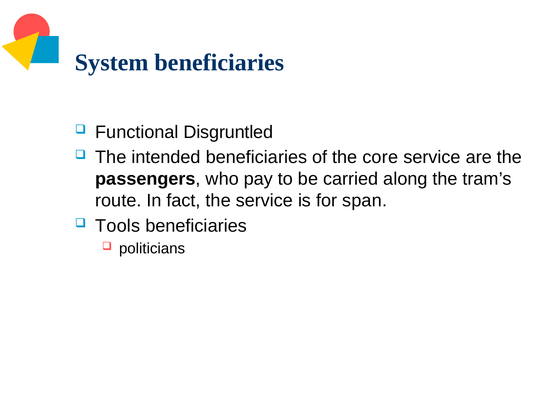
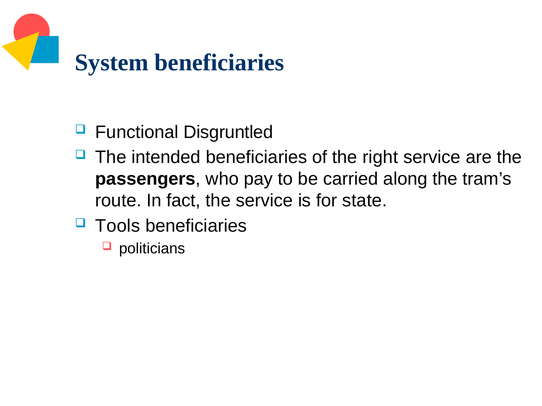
core: core -> right (380, 158)
span: span -> state (365, 201)
